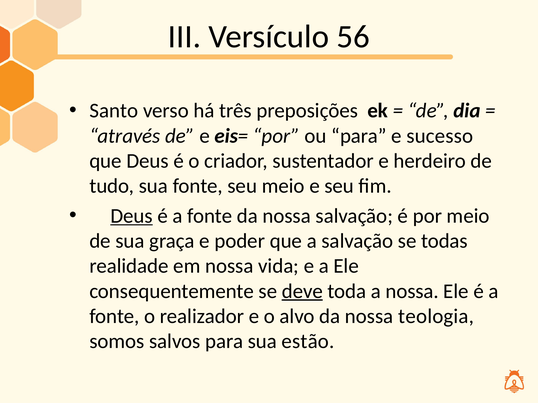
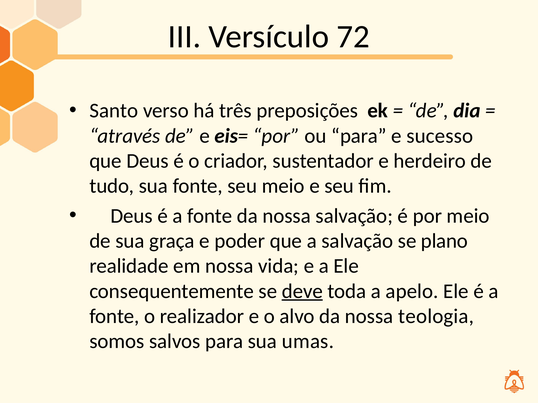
56: 56 -> 72 (353, 37)
Deus underline: present -> none (132, 216)
todas: todas -> plano (444, 241)
a nossa: nossa -> apelo (412, 291)
estão: estão -> umas (308, 342)
